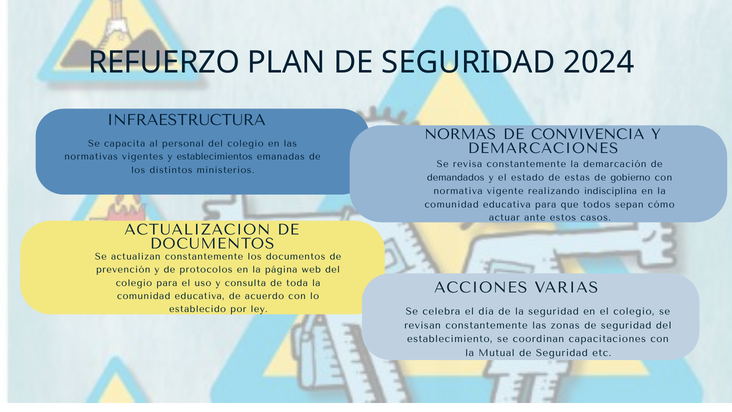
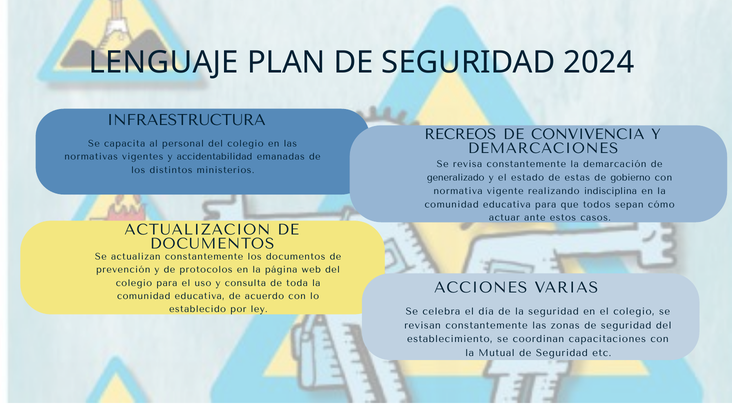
REFUERZO: REFUERZO -> LENGUAJE (164, 63)
NORMAS: NORMAS -> RECREOS (460, 134)
establecimientos: establecimientos -> accidentabilidad (215, 157)
demandados: demandados -> generalizado (456, 178)
